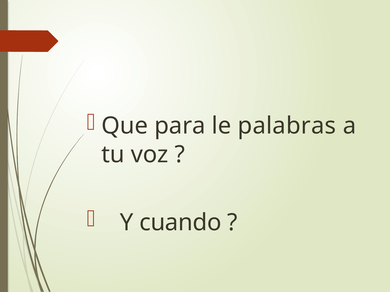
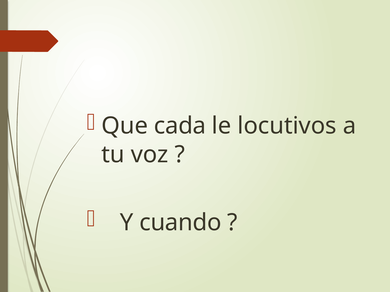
para: para -> cada (180, 126)
palabras: palabras -> locutivos (287, 126)
